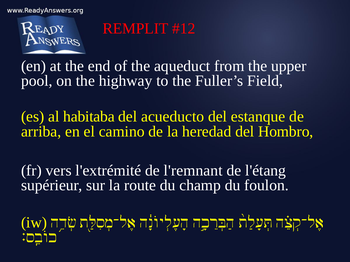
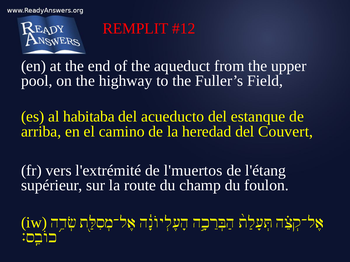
Hombro: Hombro -> Couvert (286, 132)
l'remnant: l'remnant -> l'muertos (193, 171)
